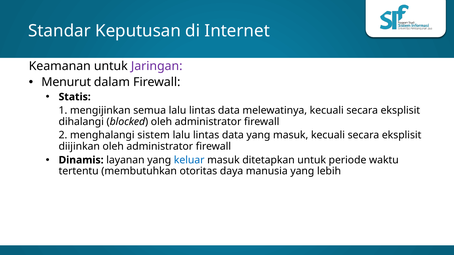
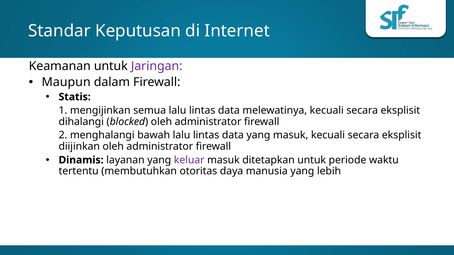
Menurut: Menurut -> Maupun (66, 82)
sistem: sistem -> bawah (154, 135)
keluar colour: blue -> purple (189, 160)
